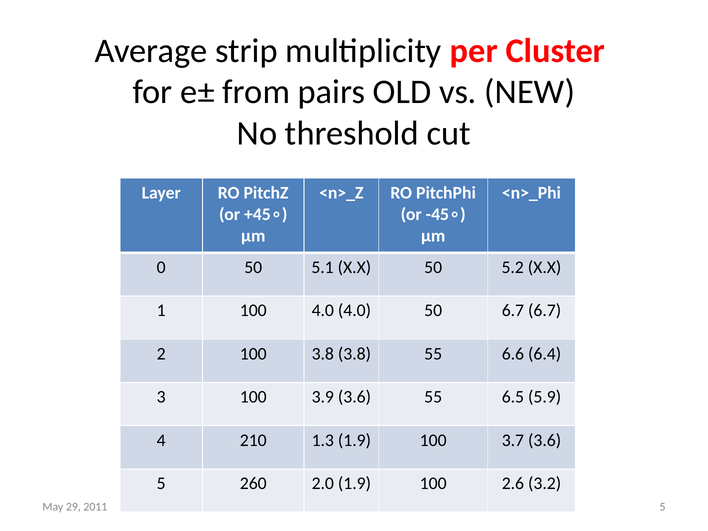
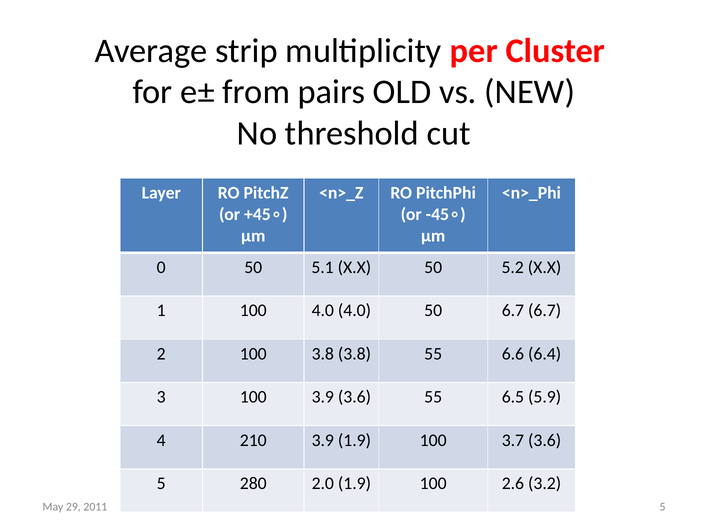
210 1.3: 1.3 -> 3.9 (323, 440)
260: 260 -> 280 (253, 483)
